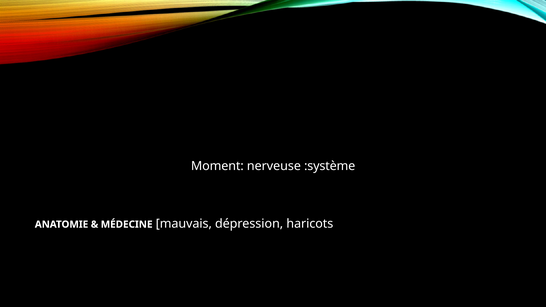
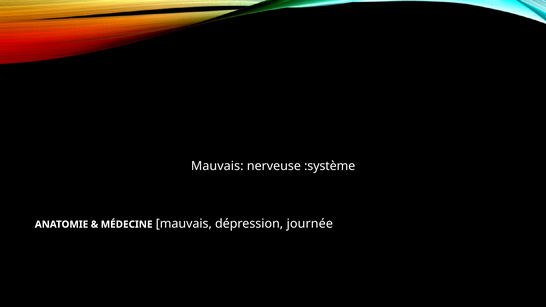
Moment: Moment -> Mauvais (217, 166)
haricots: haricots -> journée (310, 224)
